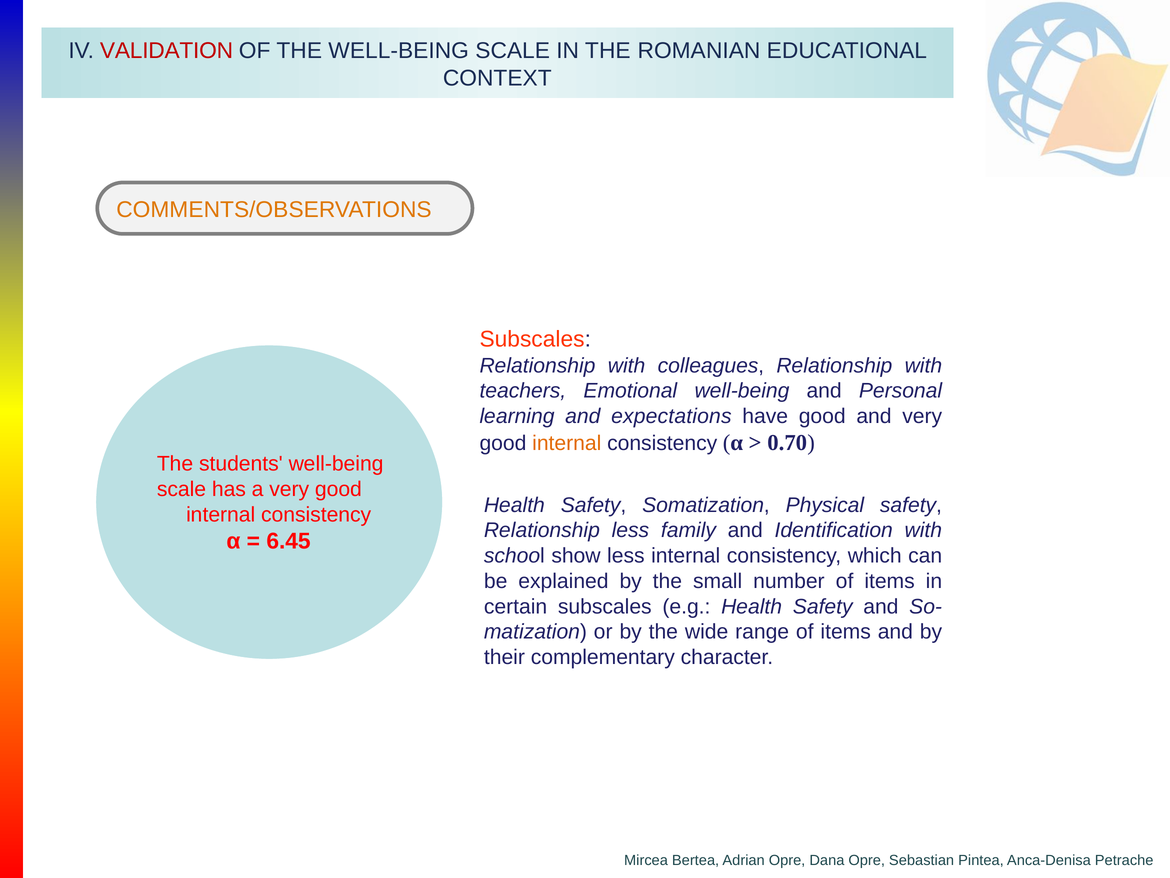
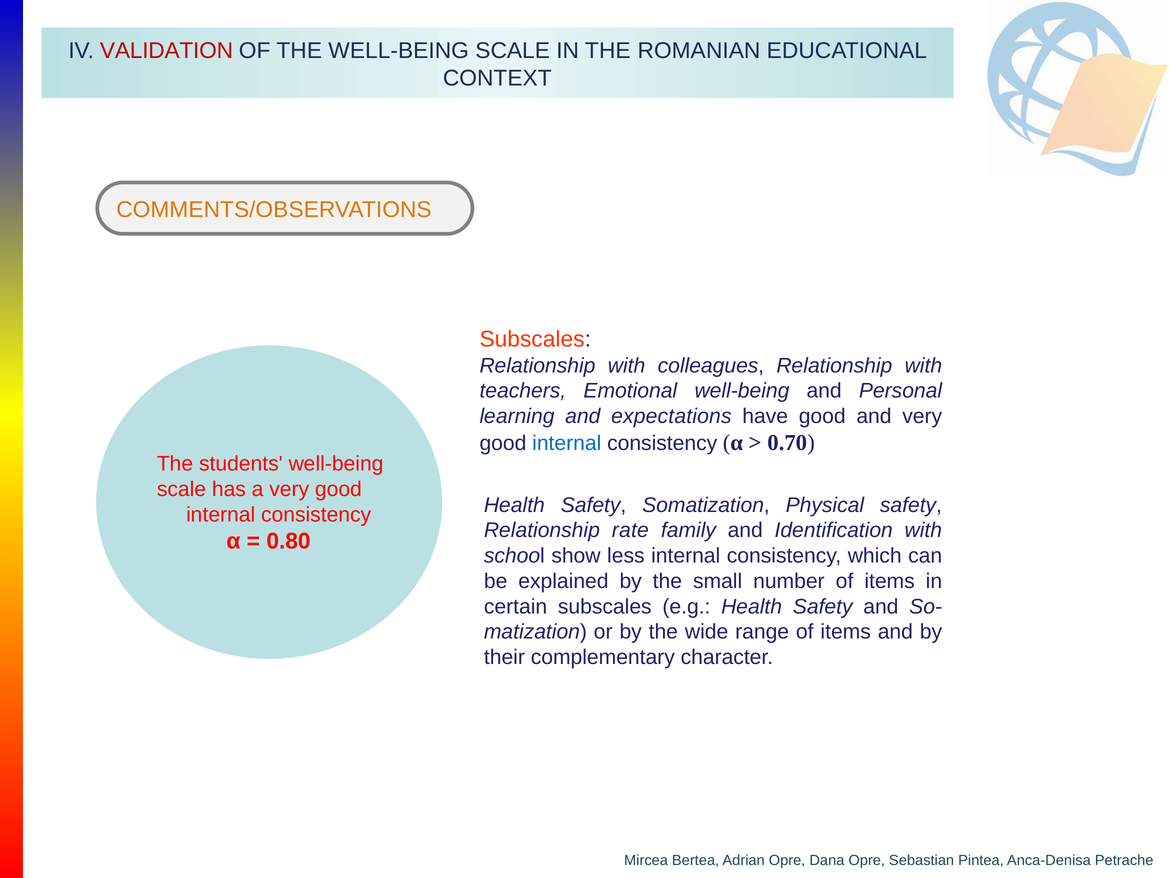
internal colour: orange -> blue (567, 443)
Relationship less: less -> rate (630, 530)
6.45: 6.45 -> 0.80 (289, 541)
